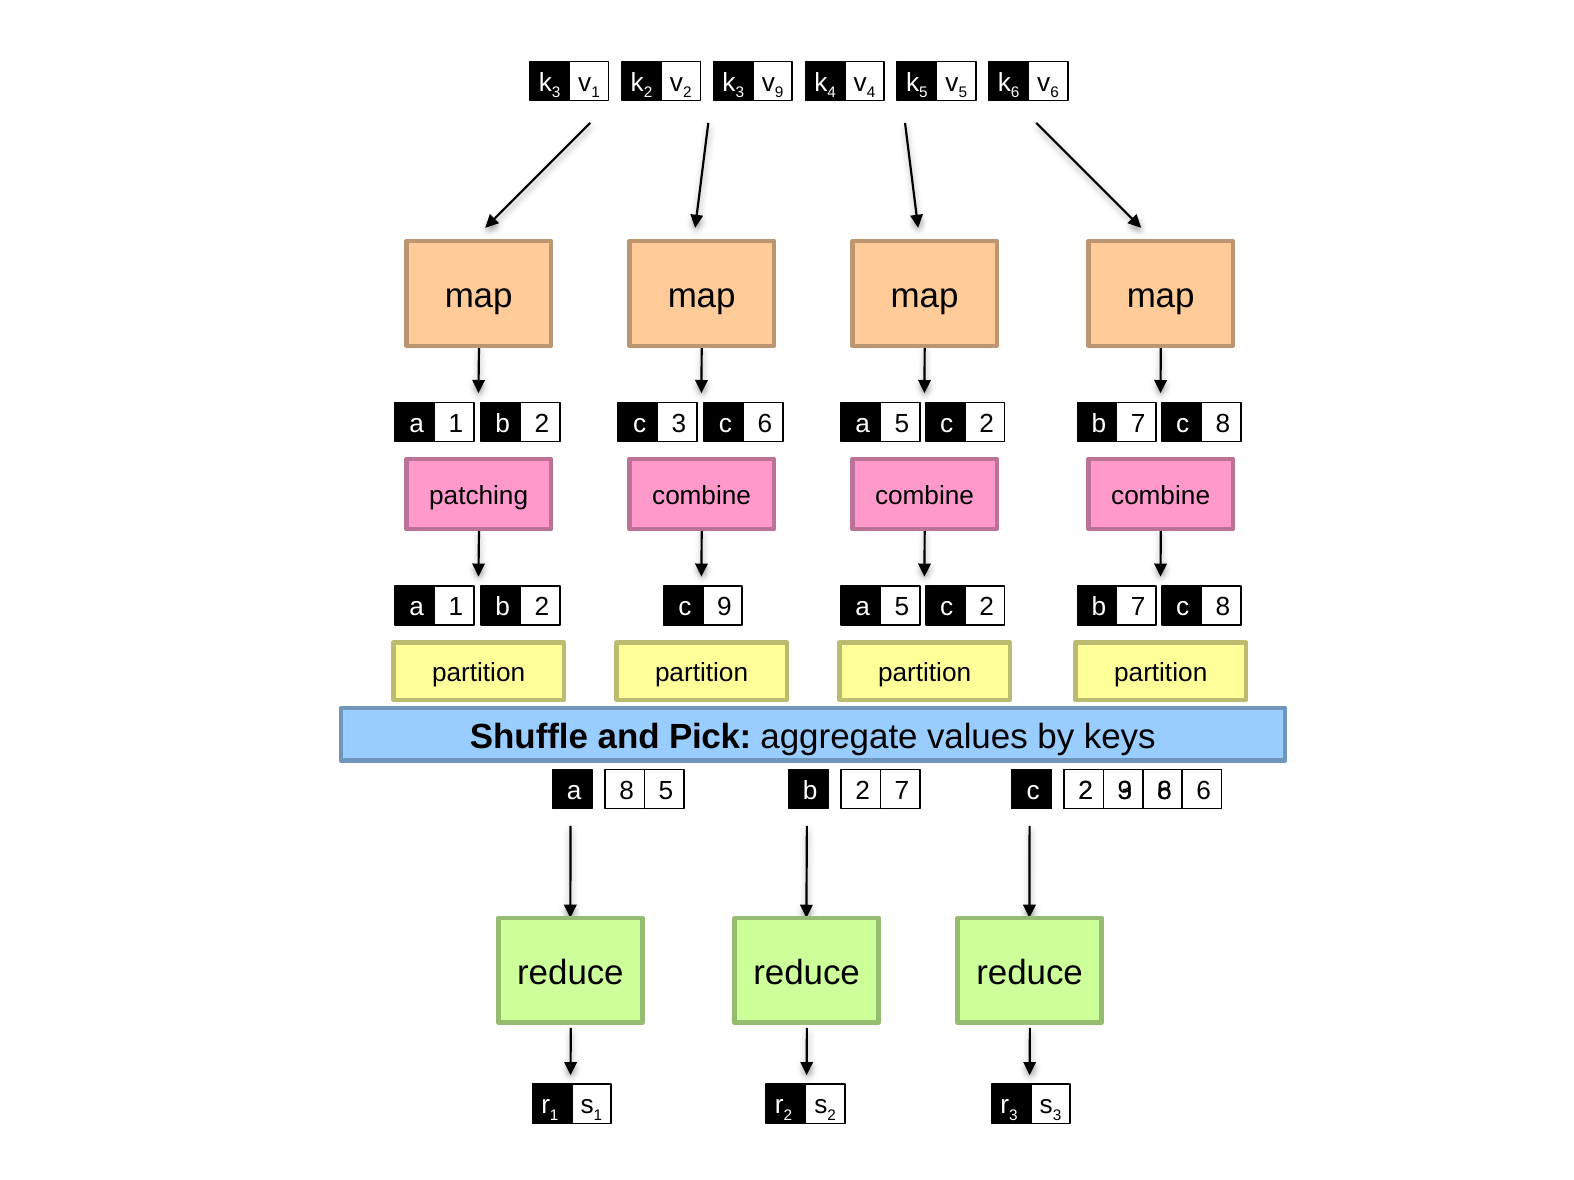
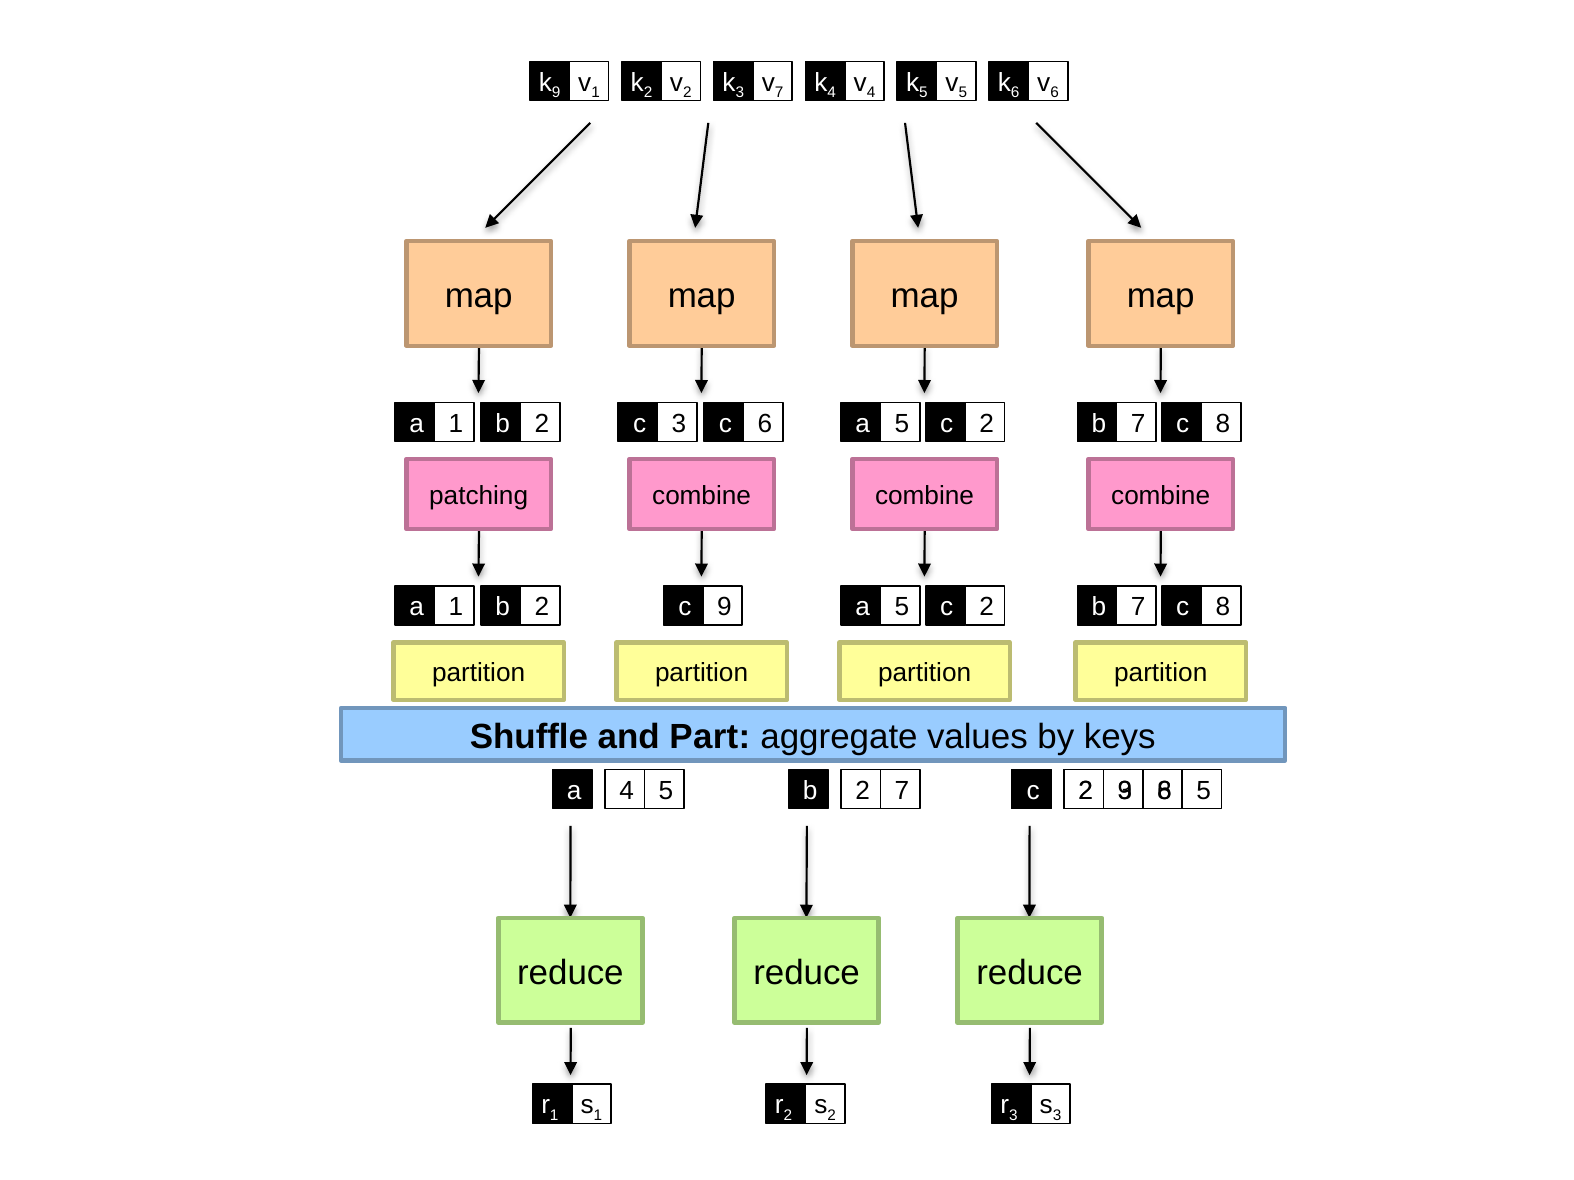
3: 3 -> 9 (556, 93)
9: 9 -> 7 (779, 93)
Pick: Pick -> Part (710, 737)
a 8: 8 -> 4 (627, 791)
6: 6 -> 5 (1204, 791)
